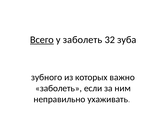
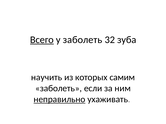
зубного: зубного -> научить (47, 78)
важно: важно -> самим (122, 78)
неправильно underline: none -> present (59, 100)
